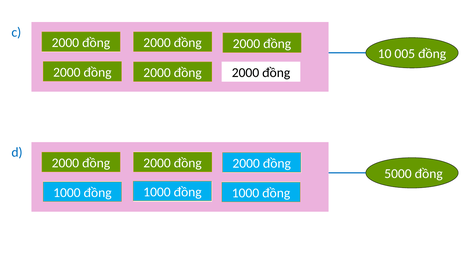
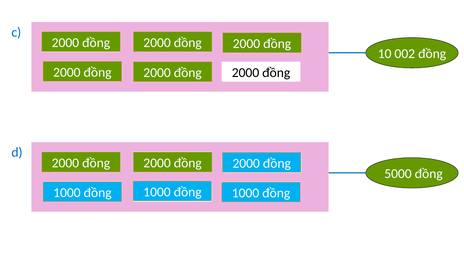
005: 005 -> 002 (405, 54)
